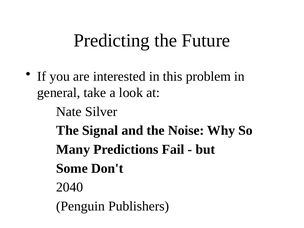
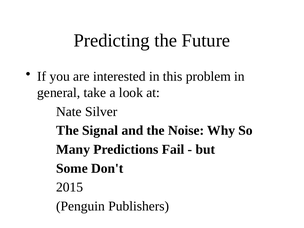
2040: 2040 -> 2015 (70, 187)
